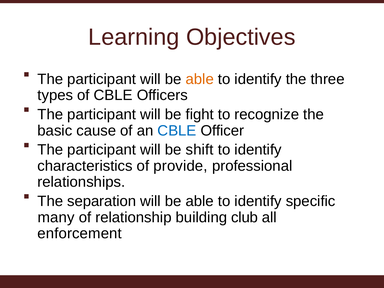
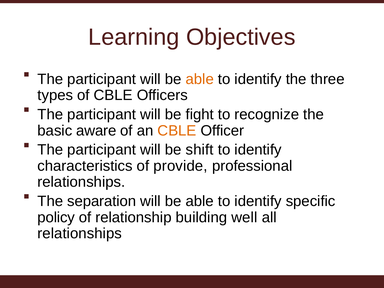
cause: cause -> aware (96, 131)
CBLE colour: blue -> orange (177, 131)
many: many -> policy (56, 217)
club: club -> well (244, 217)
enforcement: enforcement -> relationships (80, 234)
